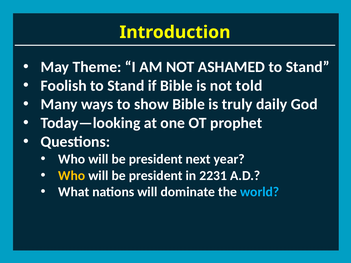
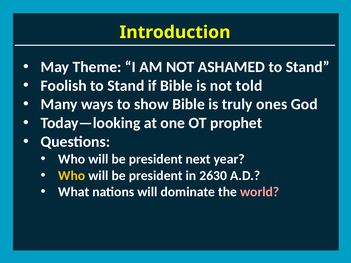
daily: daily -> ones (272, 104)
2231: 2231 -> 2630 (213, 176)
world colour: light blue -> pink (260, 192)
